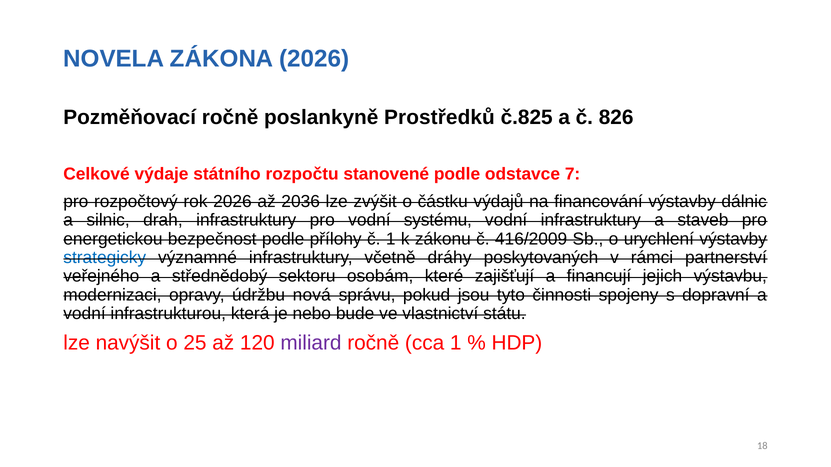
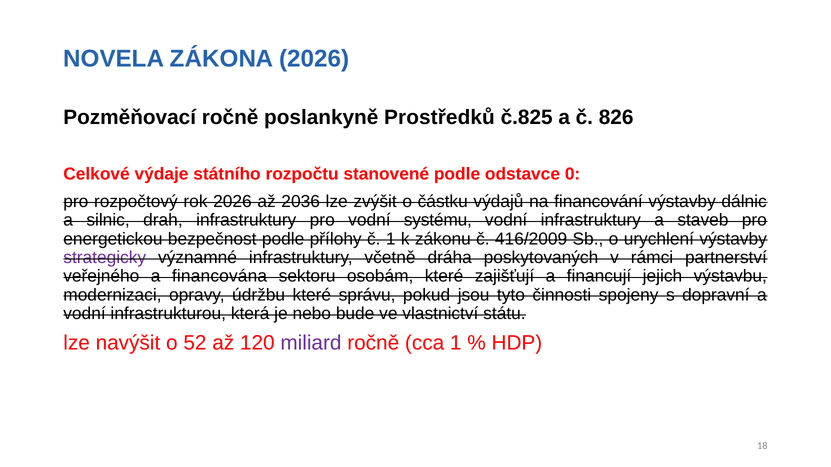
7: 7 -> 0 (573, 174)
strategicky colour: blue -> purple (105, 258)
dráhy: dráhy -> dráha (450, 258)
střednědobý: střednědobý -> financována (220, 277)
údržbu nová: nová -> které (312, 295)
25: 25 -> 52 (195, 343)
